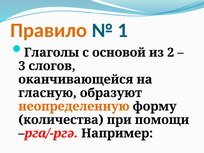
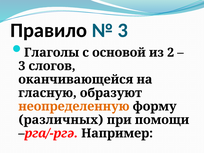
Правило colour: orange -> black (49, 30)
1: 1 -> 3 (123, 30)
количества: количества -> различных (61, 120)
